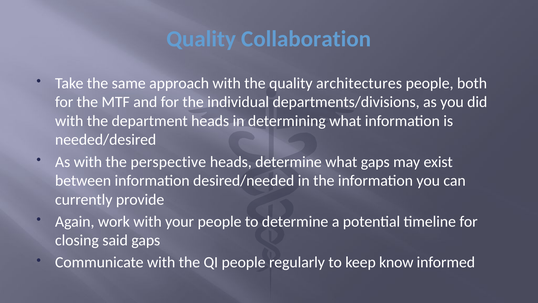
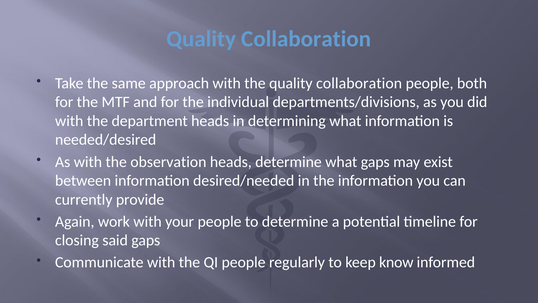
the quality architectures: architectures -> collaboration (359, 83)
perspective: perspective -> observation (168, 162)
